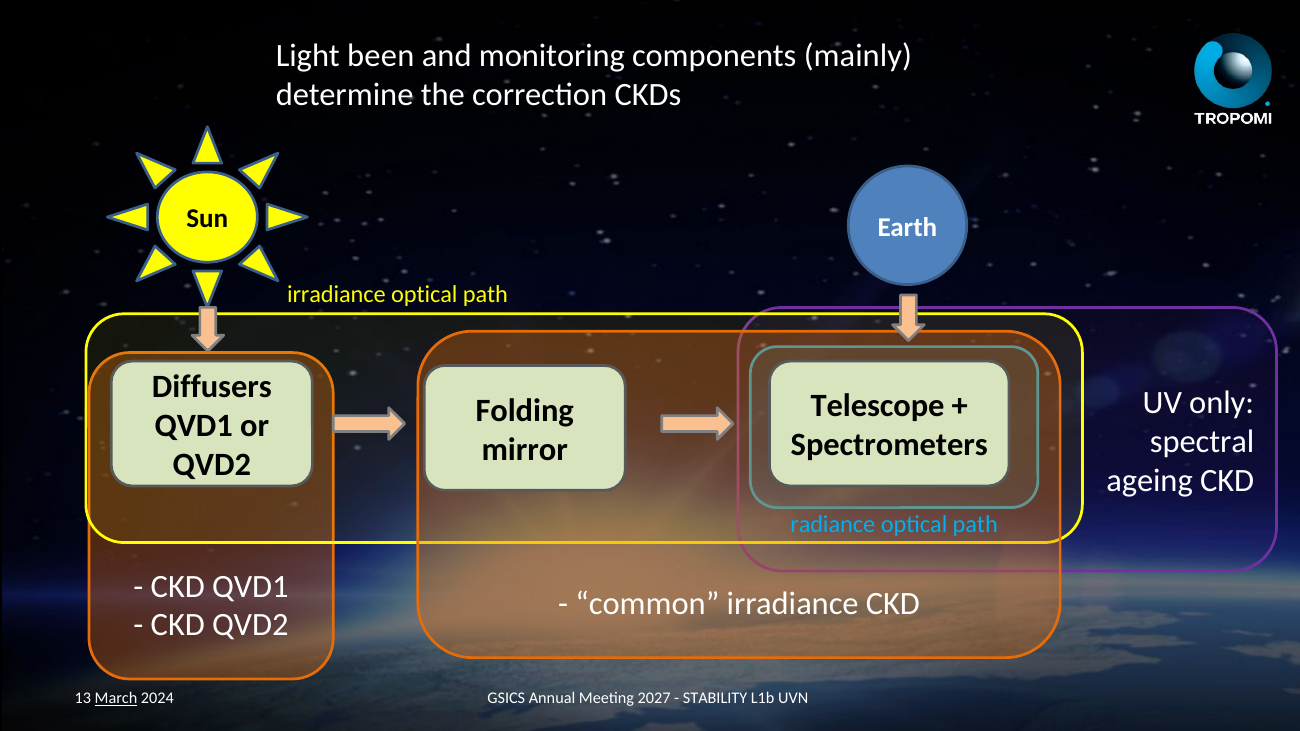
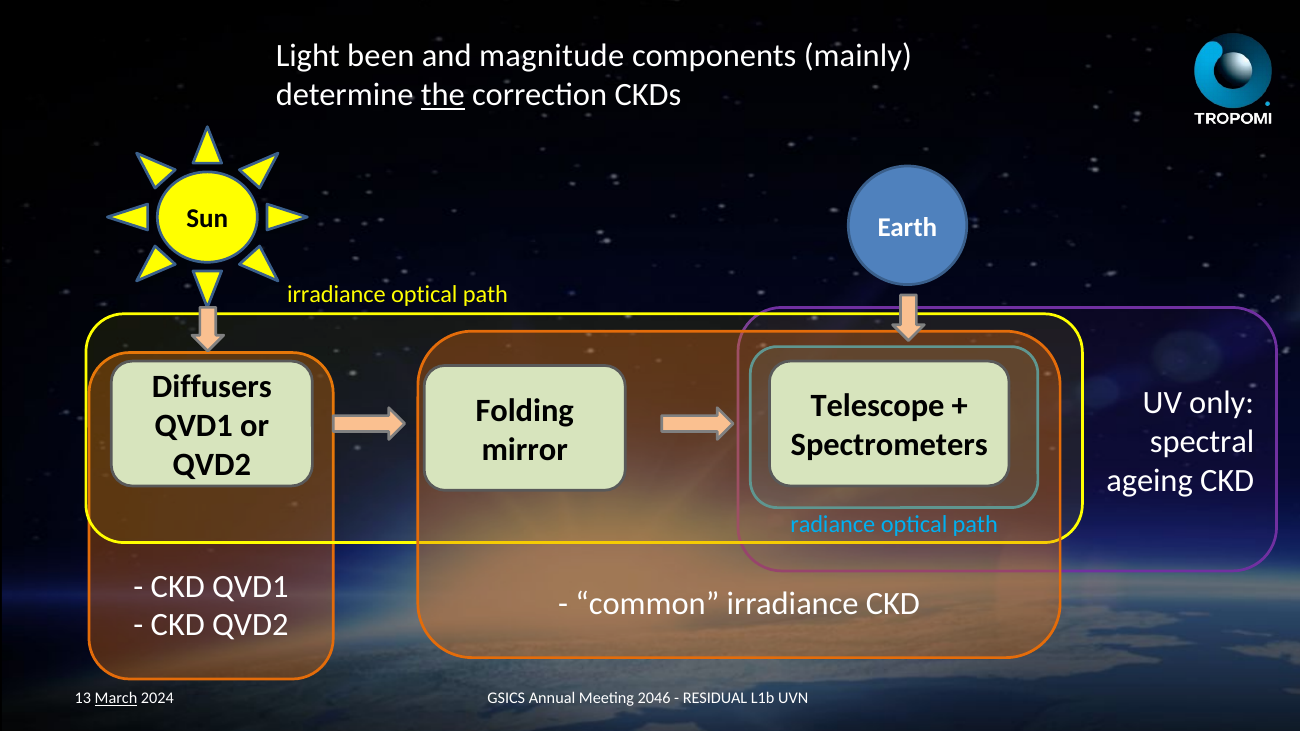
monitoring: monitoring -> magnitude (552, 56)
the underline: none -> present (443, 95)
2027: 2027 -> 2046 (654, 698)
STABILITY: STABILITY -> RESIDUAL (715, 698)
